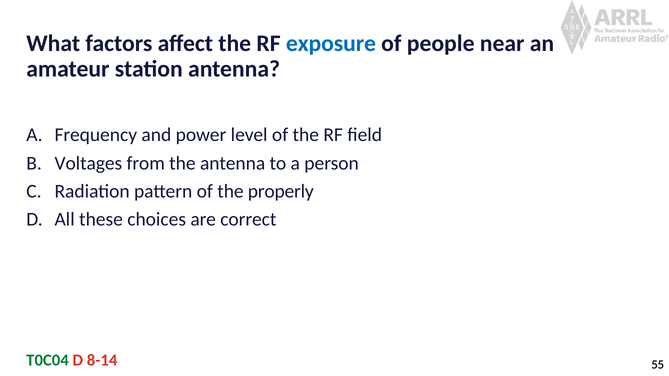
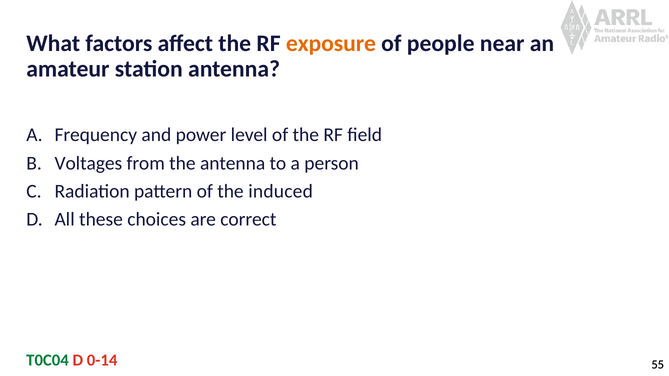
exposure colour: blue -> orange (331, 43)
properly: properly -> induced (281, 191)
8-14: 8-14 -> 0-14 (102, 360)
